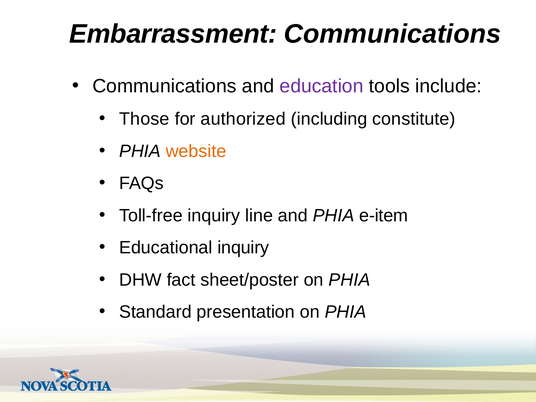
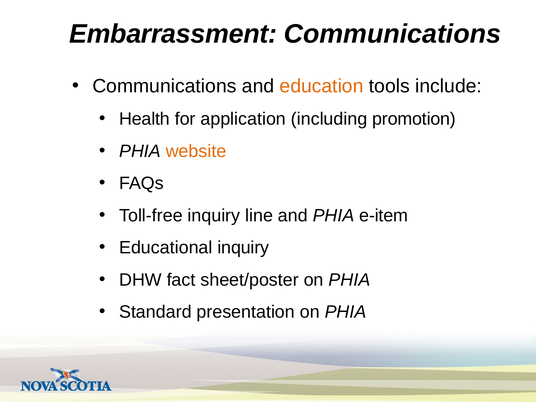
education colour: purple -> orange (322, 86)
Those: Those -> Health (145, 119)
authorized: authorized -> application (243, 119)
constitute: constitute -> promotion (414, 119)
